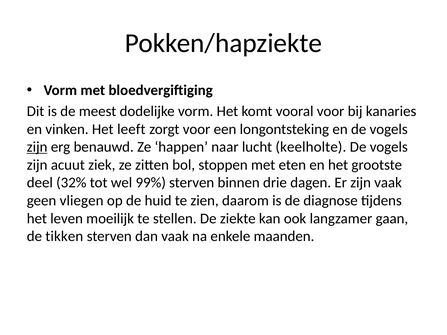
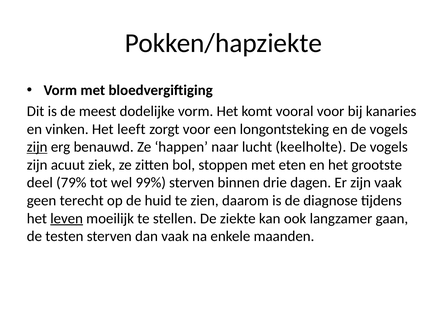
32%: 32% -> 79% (71, 183)
vliegen: vliegen -> terecht (82, 201)
leven underline: none -> present (67, 219)
tikken: tikken -> testen (64, 236)
